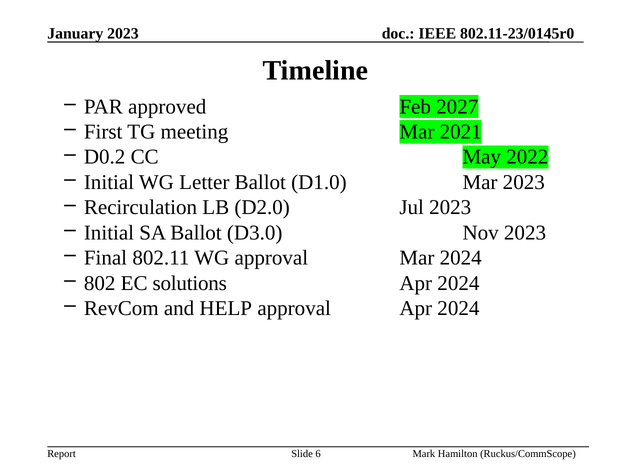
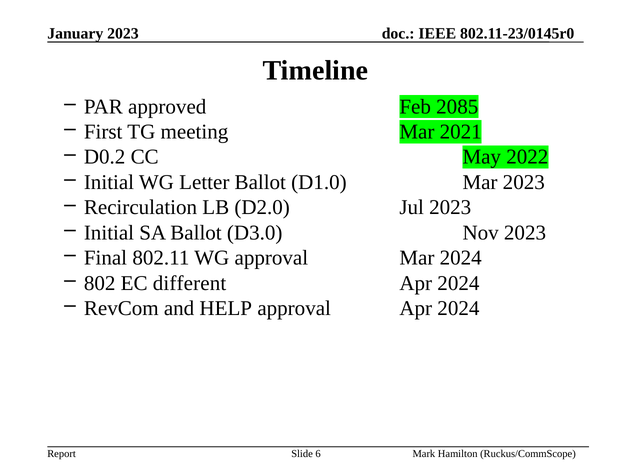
2027: 2027 -> 2085 (457, 107)
solutions: solutions -> different (190, 283)
